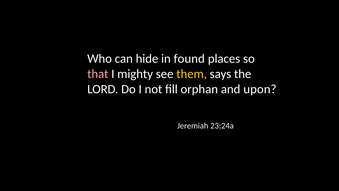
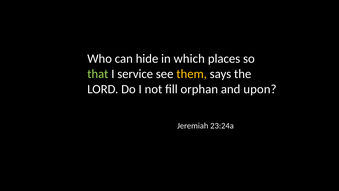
found: found -> which (189, 58)
that colour: pink -> light green (98, 74)
mighty: mighty -> service (135, 74)
